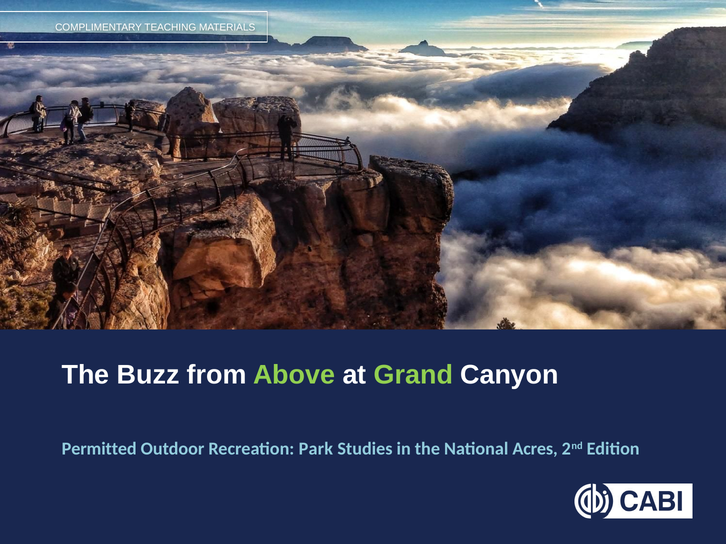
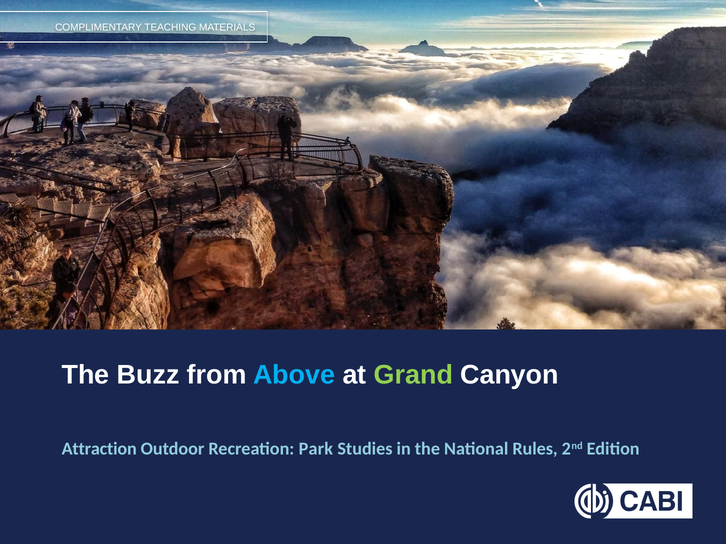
Above colour: light green -> light blue (294, 375)
Permitted: Permitted -> Attraction (99, 449)
Acres: Acres -> Rules (535, 449)
